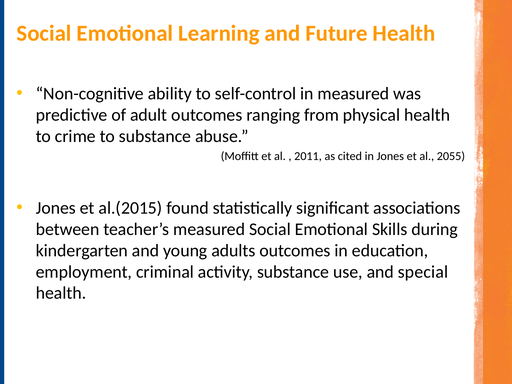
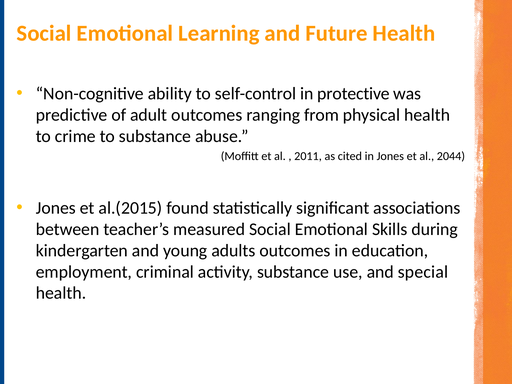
in measured: measured -> protective (354, 94)
2055: 2055 -> 2044 (451, 156)
